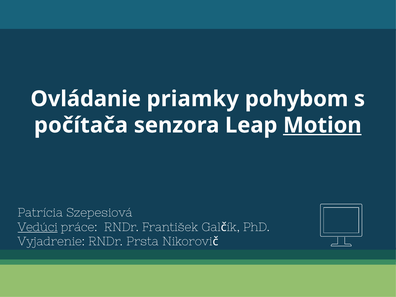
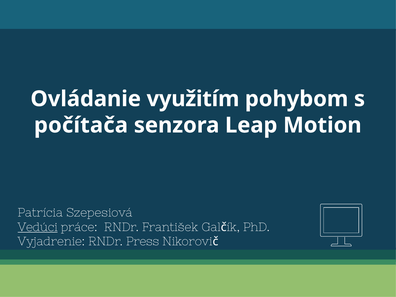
priamky: priamky -> využitím (193, 99)
Motion underline: present -> none (322, 125)
Prsta: Prsta -> Press (143, 241)
